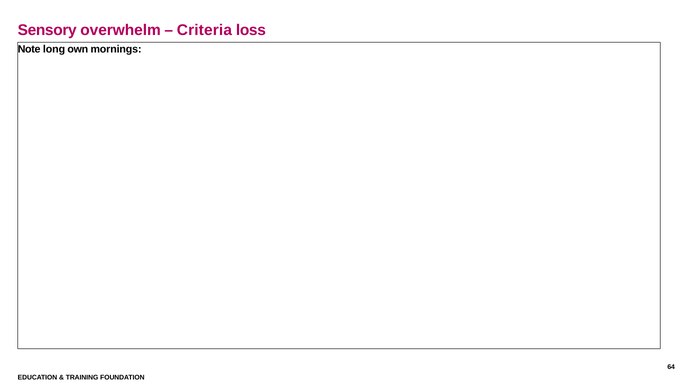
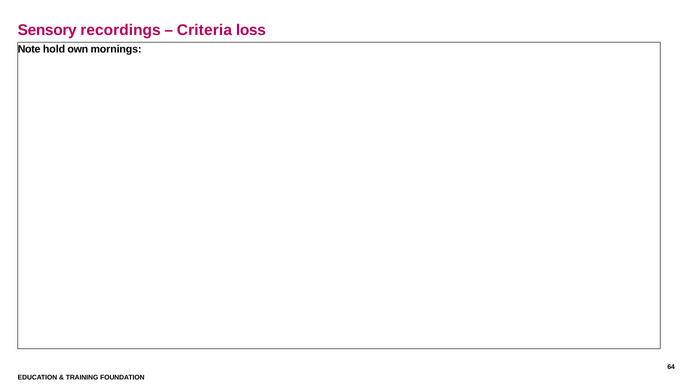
overwhelm: overwhelm -> recordings (121, 30)
long: long -> hold (54, 49)
